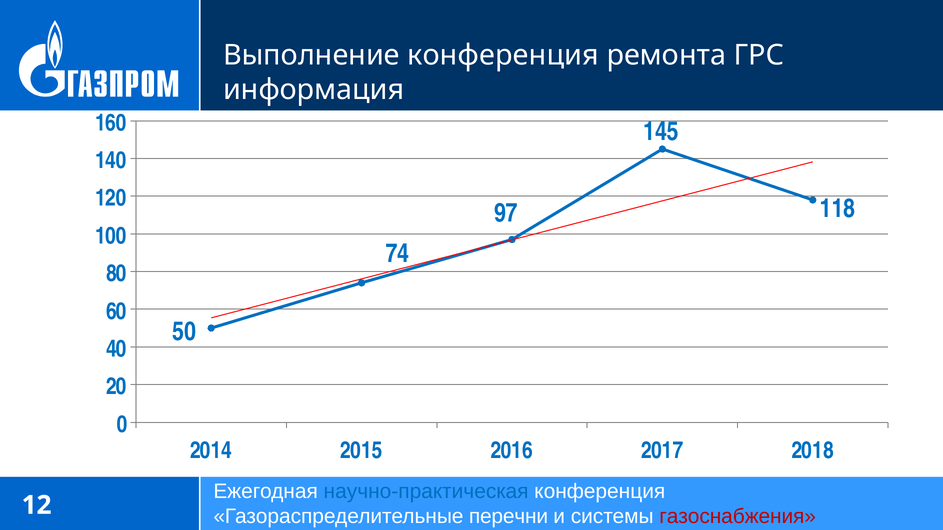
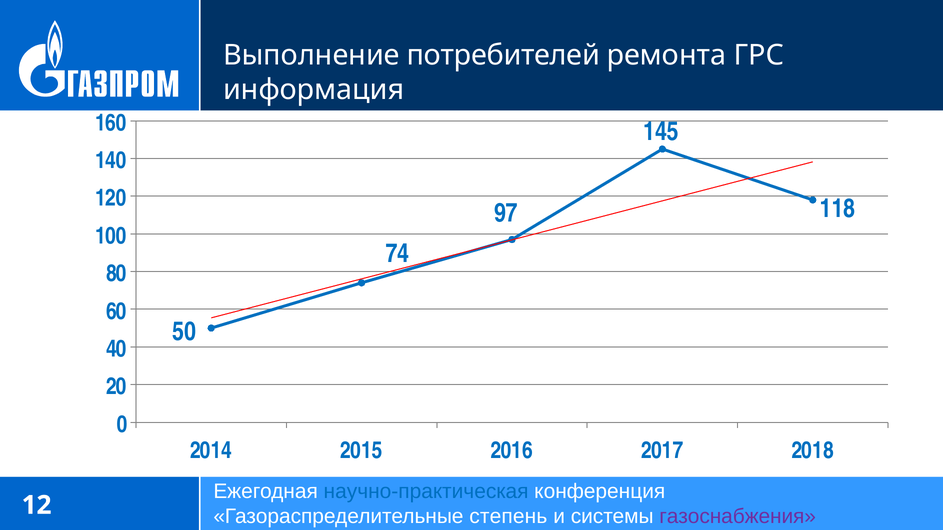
Выполнение конференция: конференция -> потребителей (503, 55)
перечни: перечни -> степень (508, 517)
газоснабжения colour: red -> purple (738, 517)
